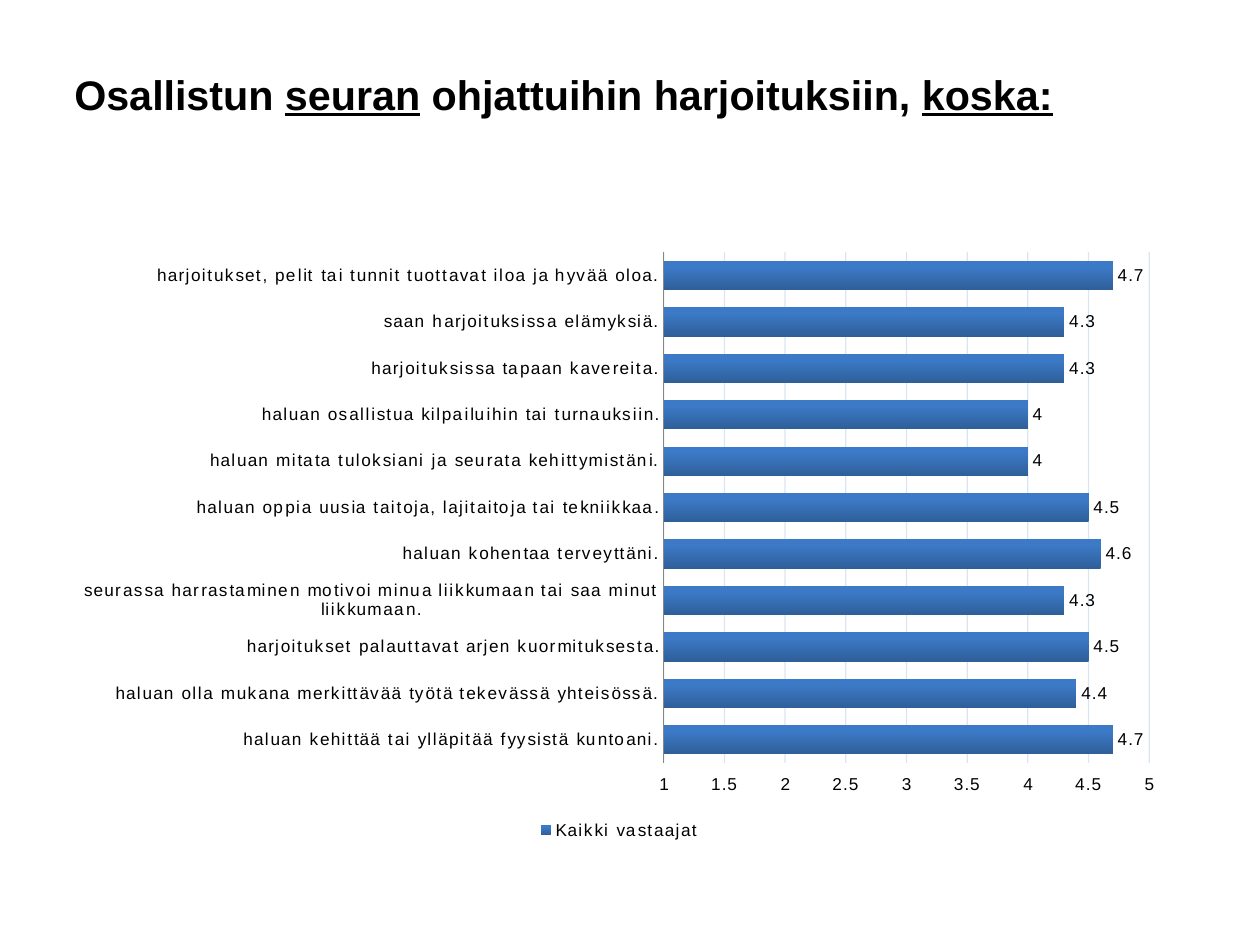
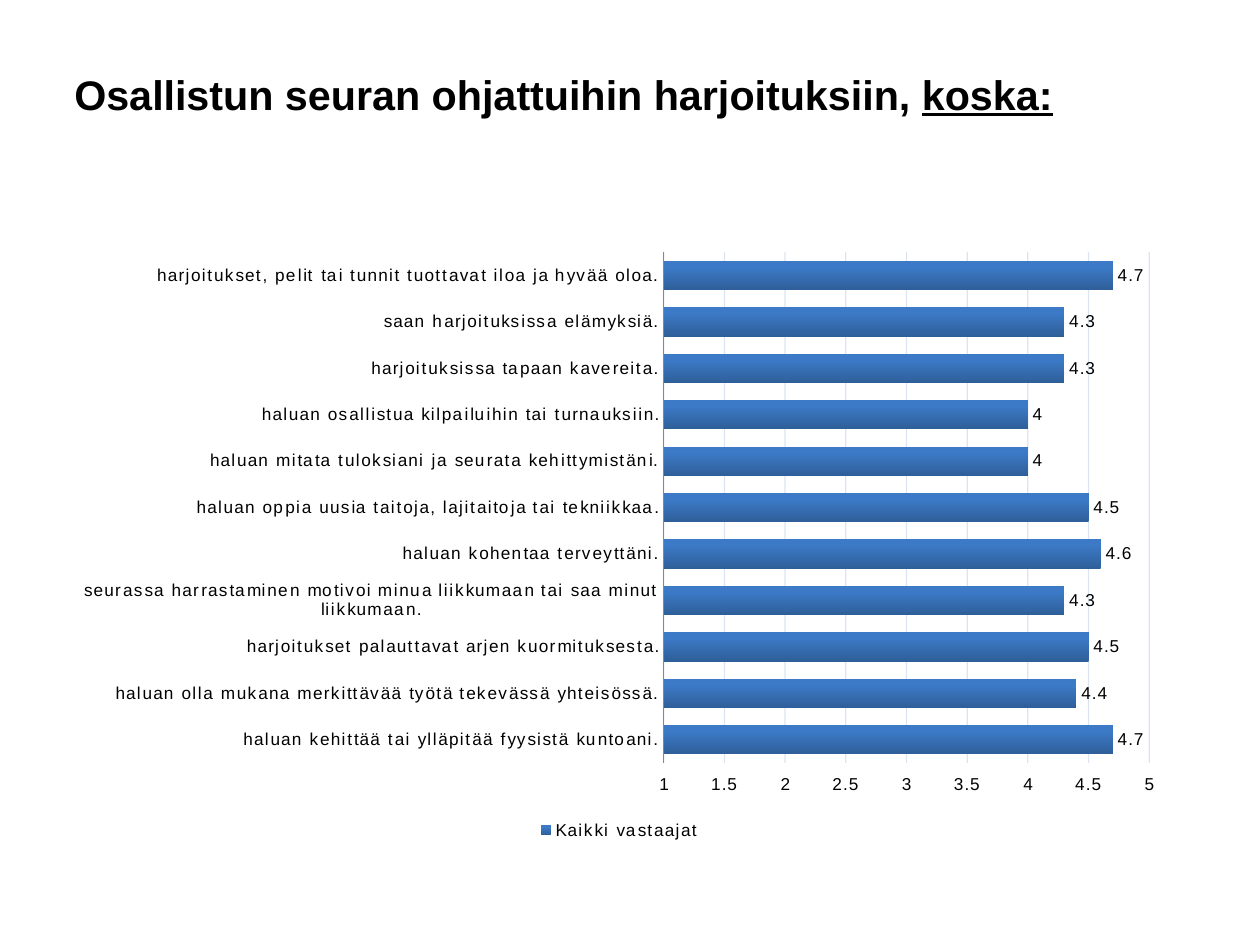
seuran underline: present -> none (353, 97)
